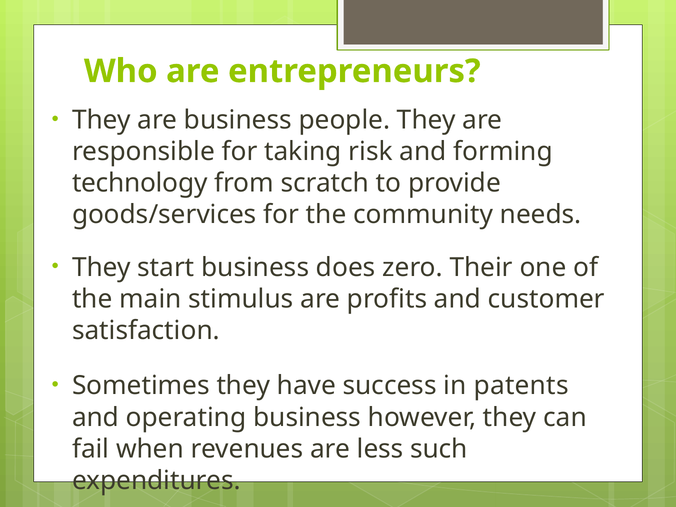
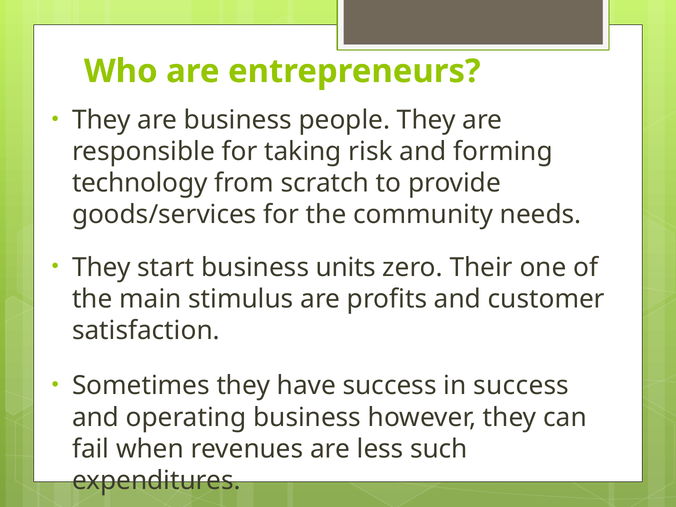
does: does -> units (346, 267)
in patents: patents -> success (521, 386)
